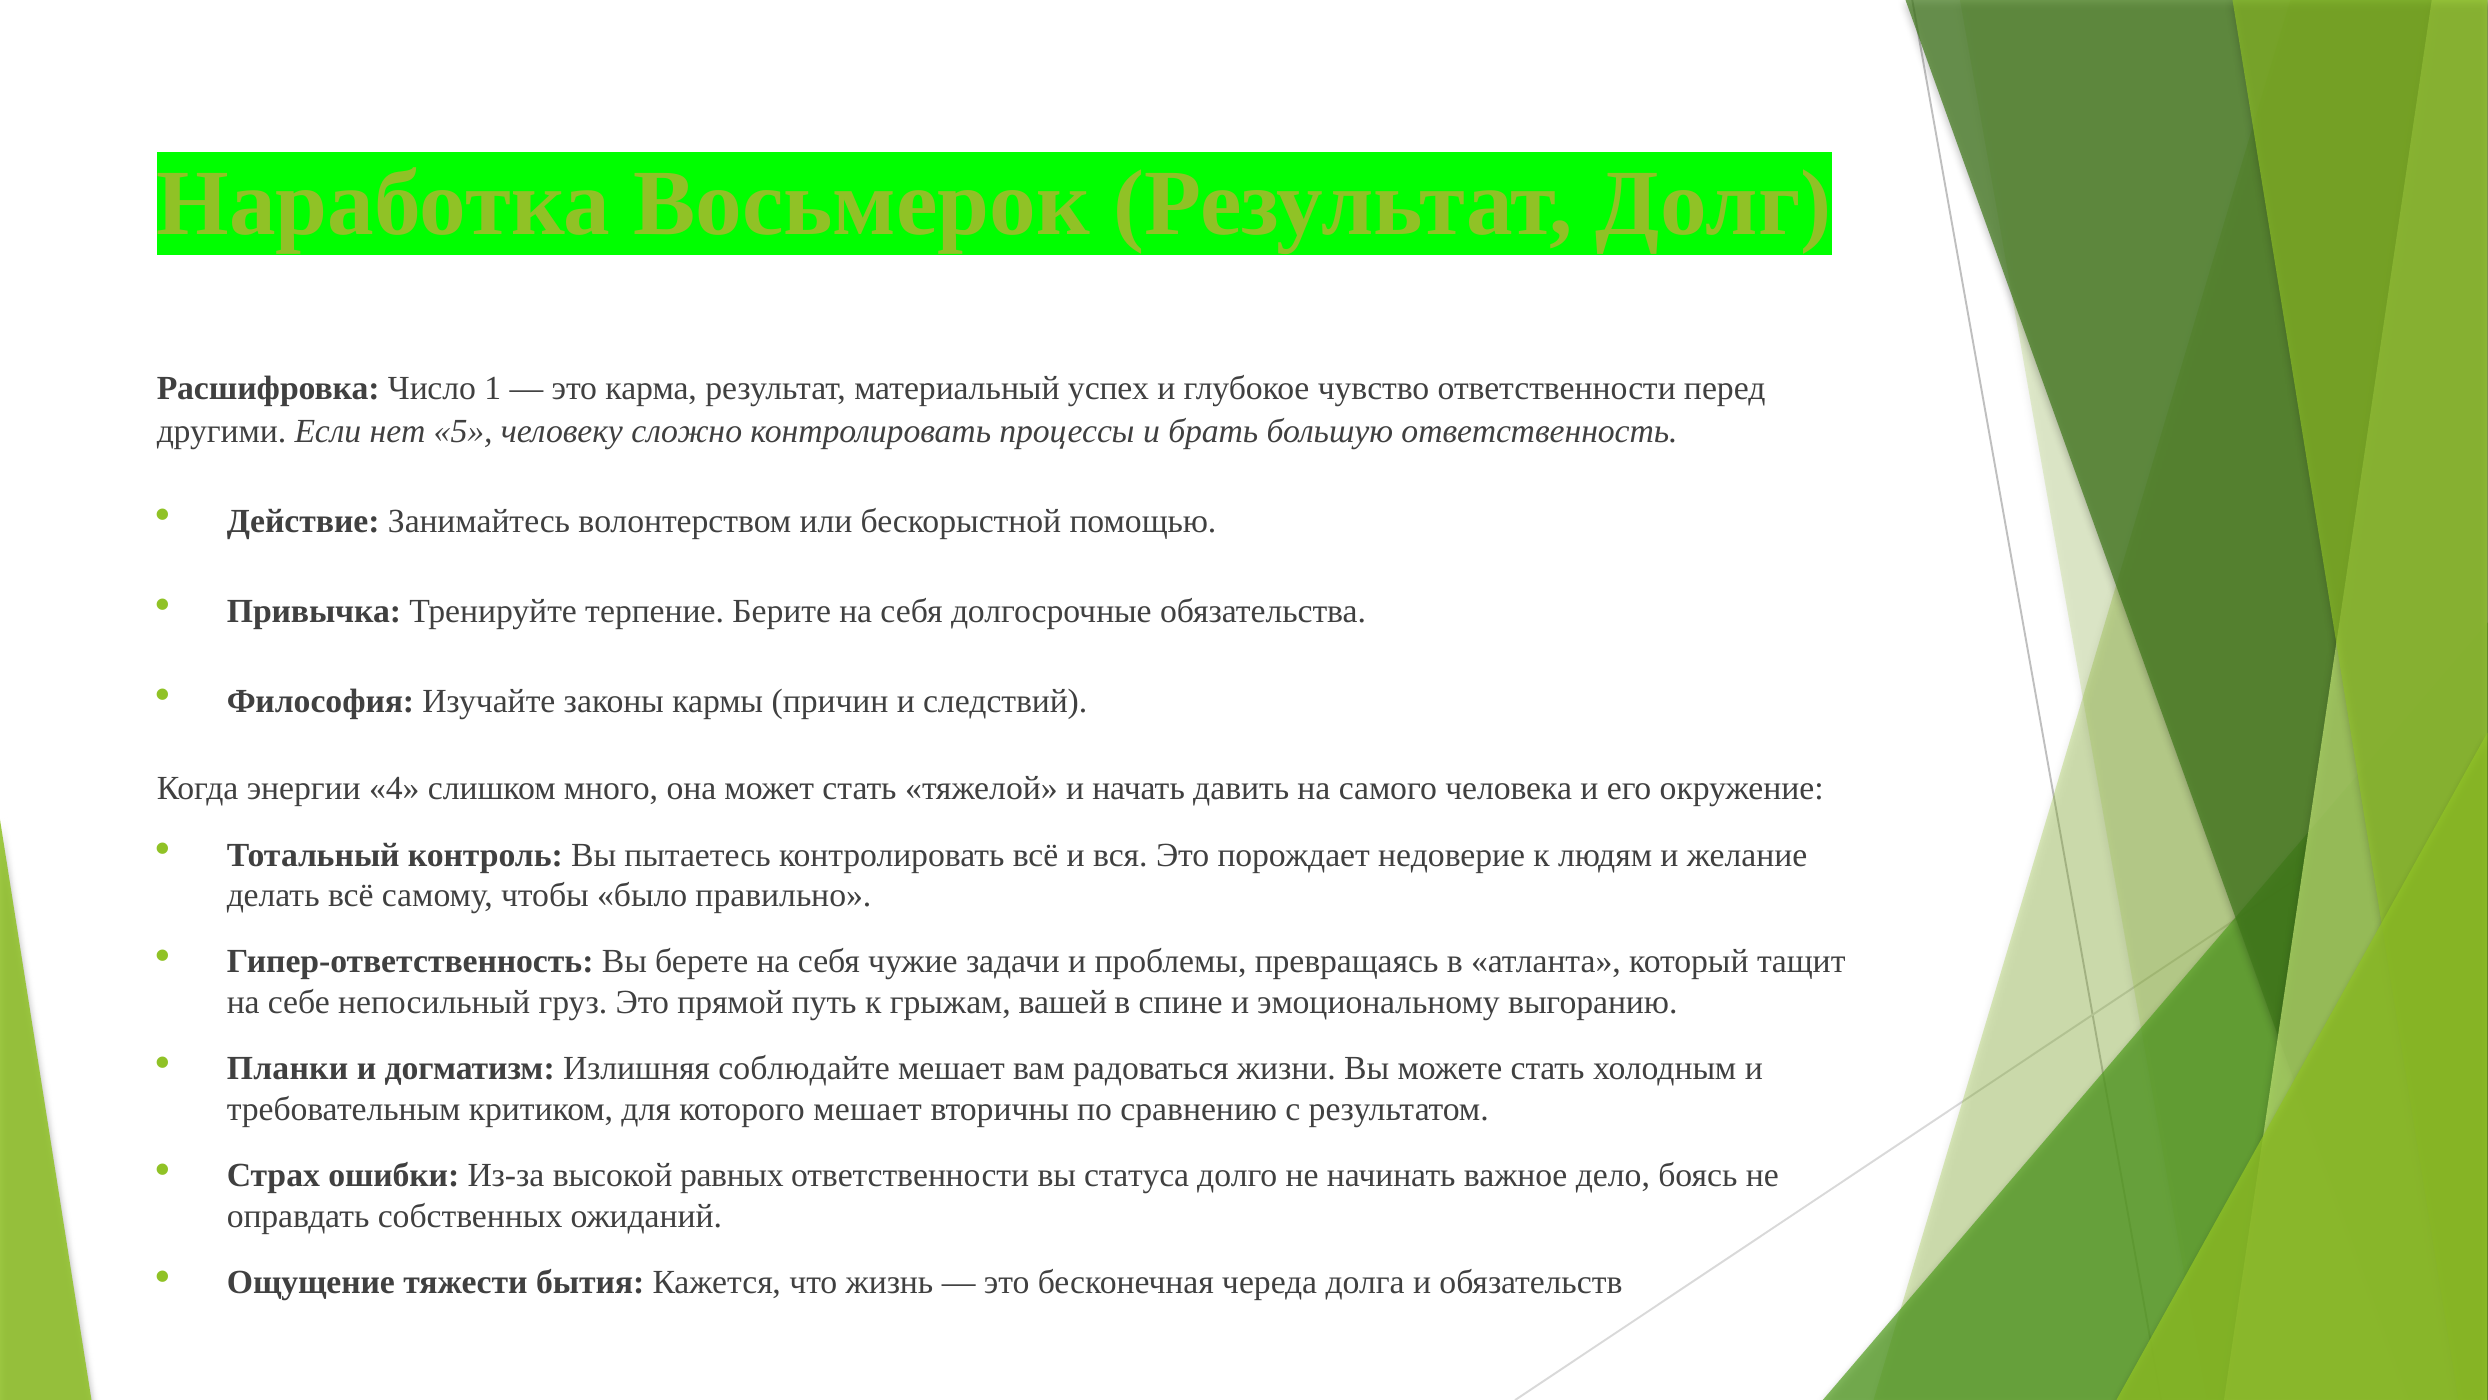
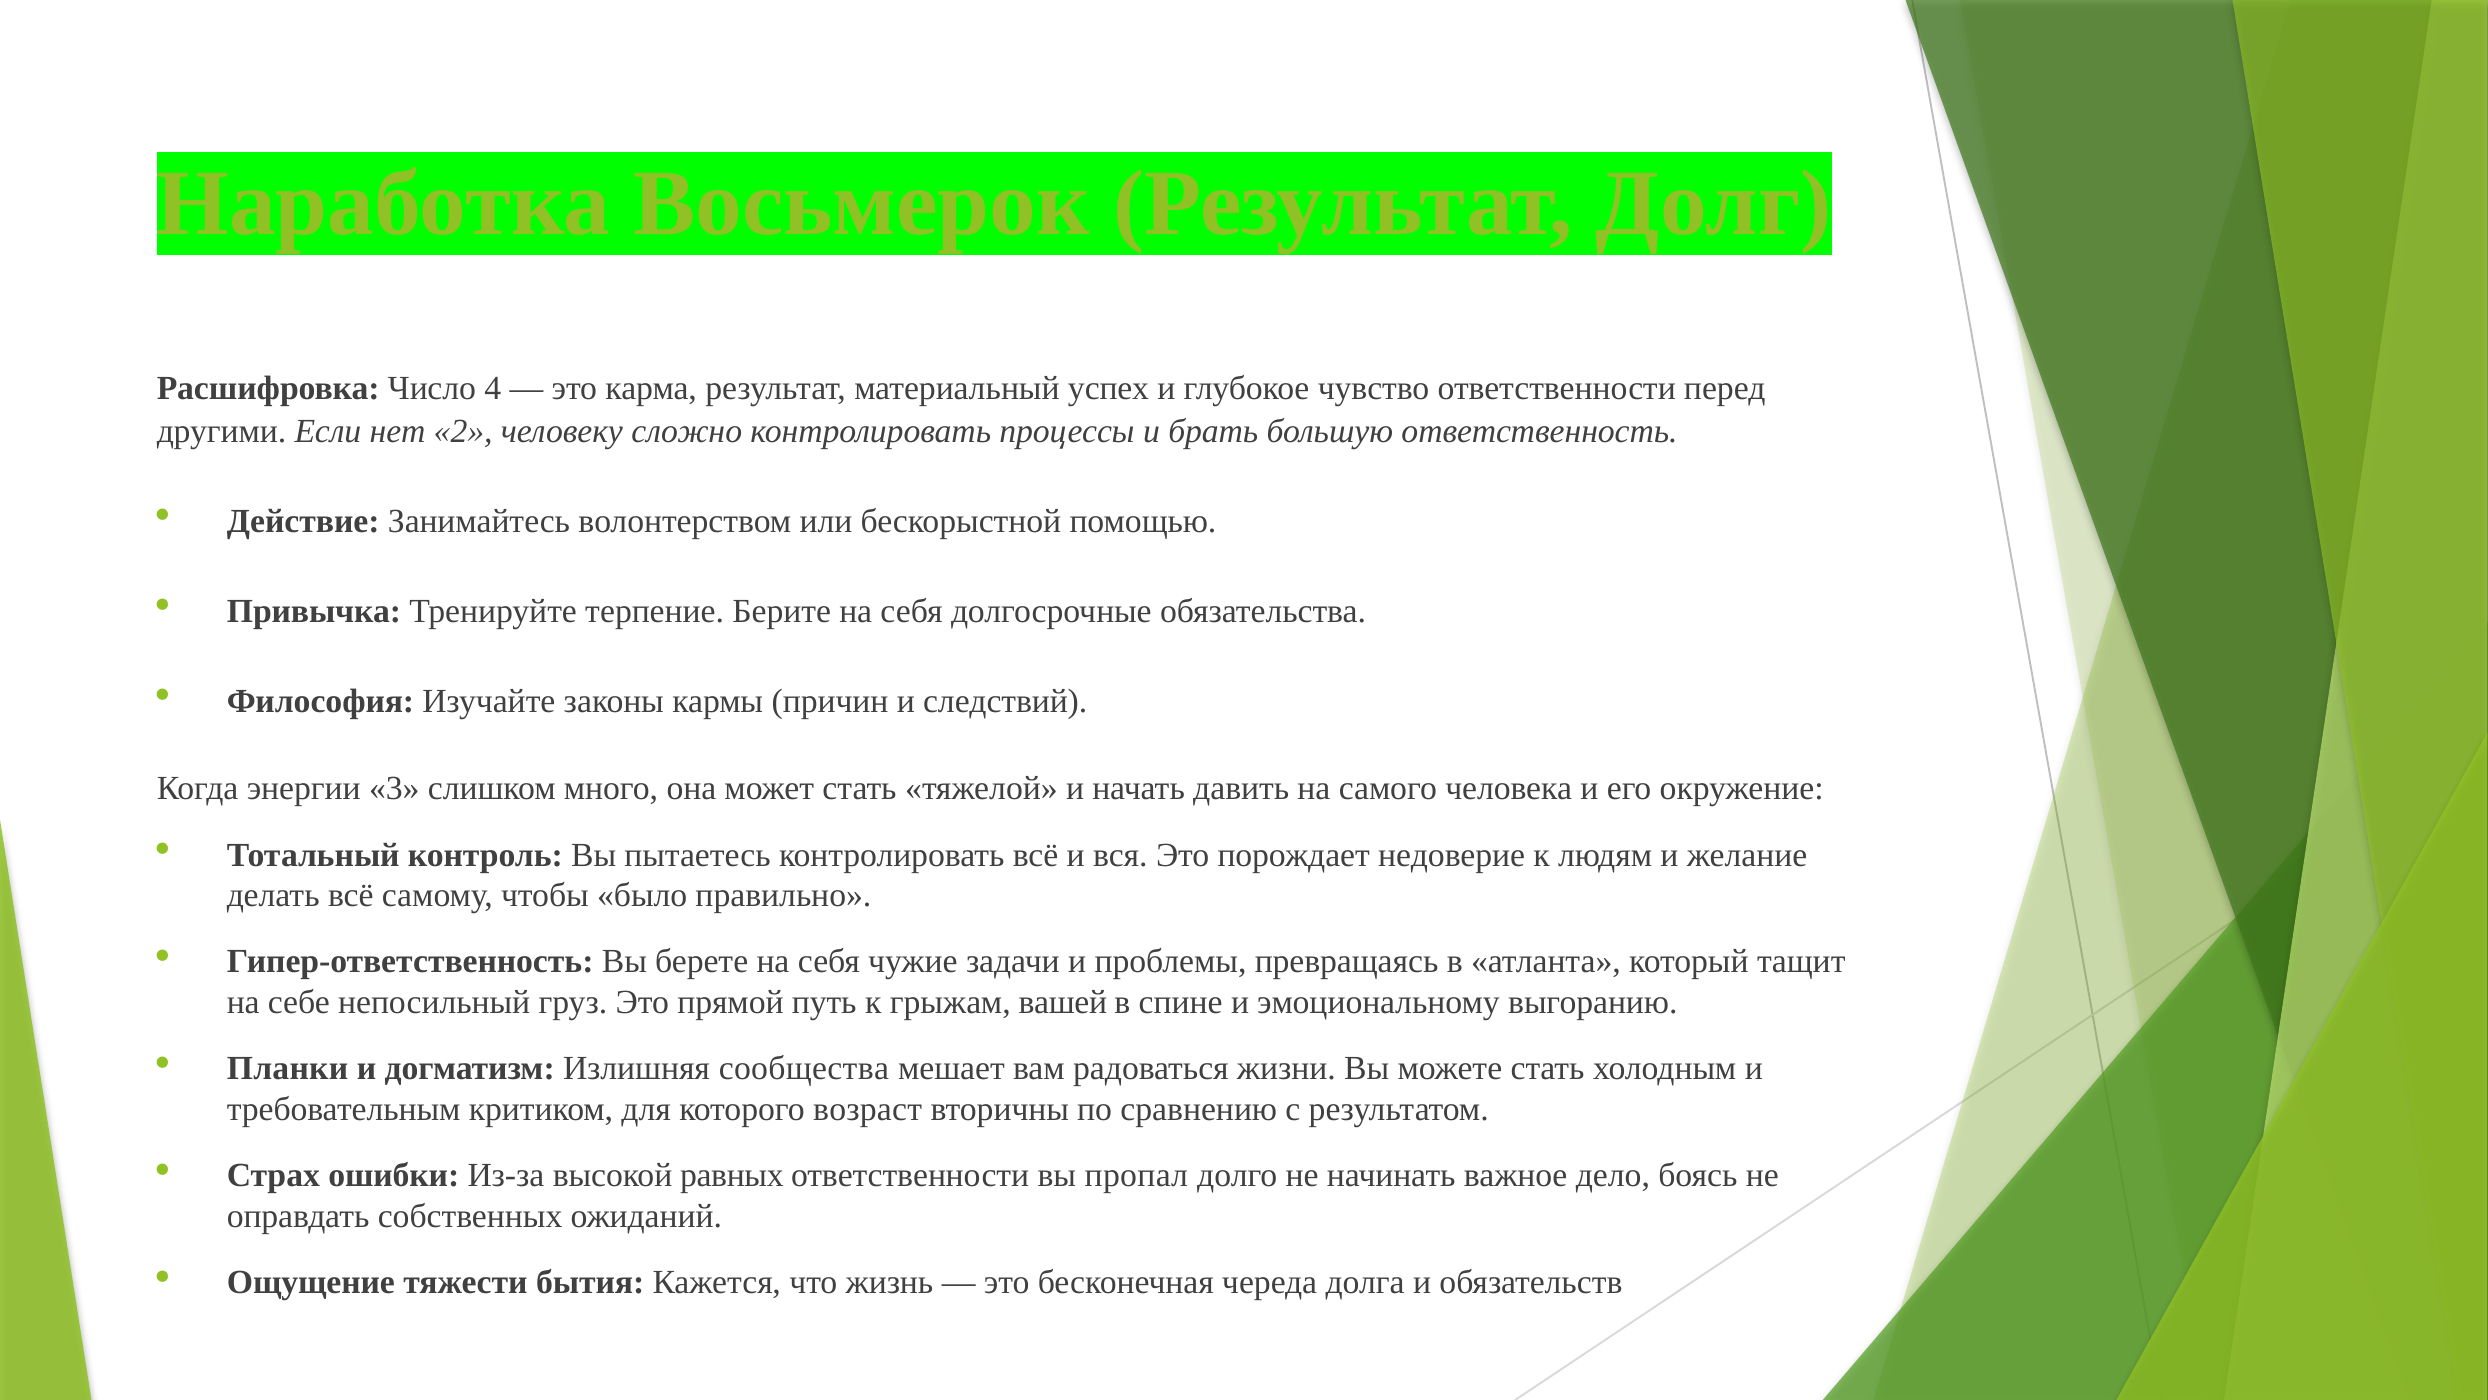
1: 1 -> 4 (493, 388)
5: 5 -> 2 (463, 431)
4: 4 -> 3 (394, 788)
соблюдайте: соблюдайте -> сообщества (804, 1068)
которого мешает: мешает -> возраст (868, 1109)
статуса: статуса -> пропал (1136, 1175)
